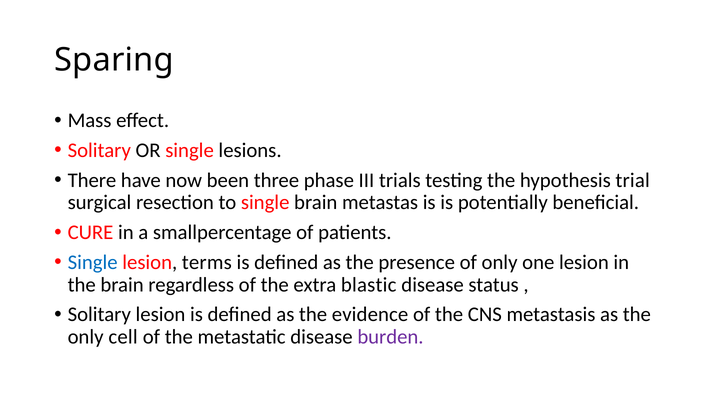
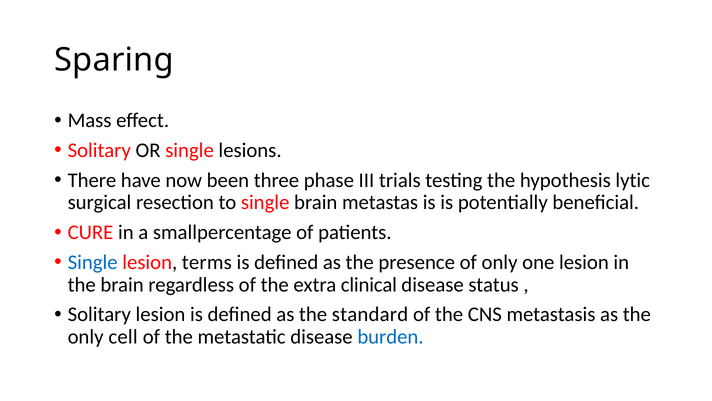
trial: trial -> lytic (633, 180)
blastic: blastic -> clinical (369, 284)
evidence: evidence -> standard (370, 314)
burden colour: purple -> blue (390, 337)
